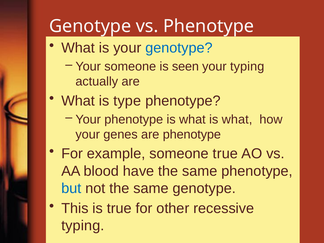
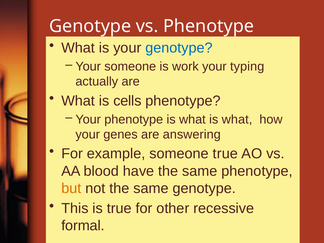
seen: seen -> work (185, 66)
type: type -> cells (127, 101)
are phenotype: phenotype -> answering (192, 135)
but colour: blue -> orange (71, 188)
typing: typing -> formal (83, 226)
